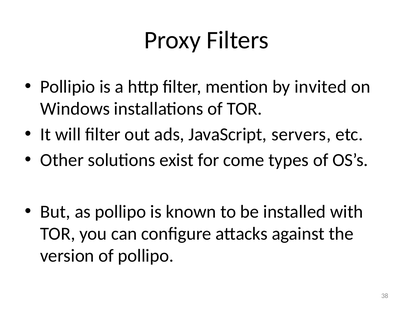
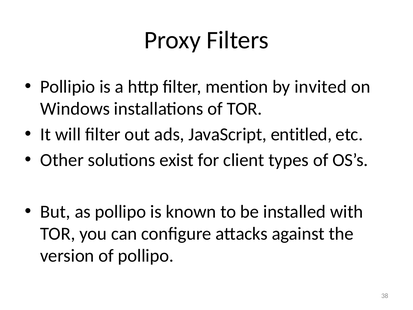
servers: servers -> entitled (301, 134)
come: come -> client (244, 160)
